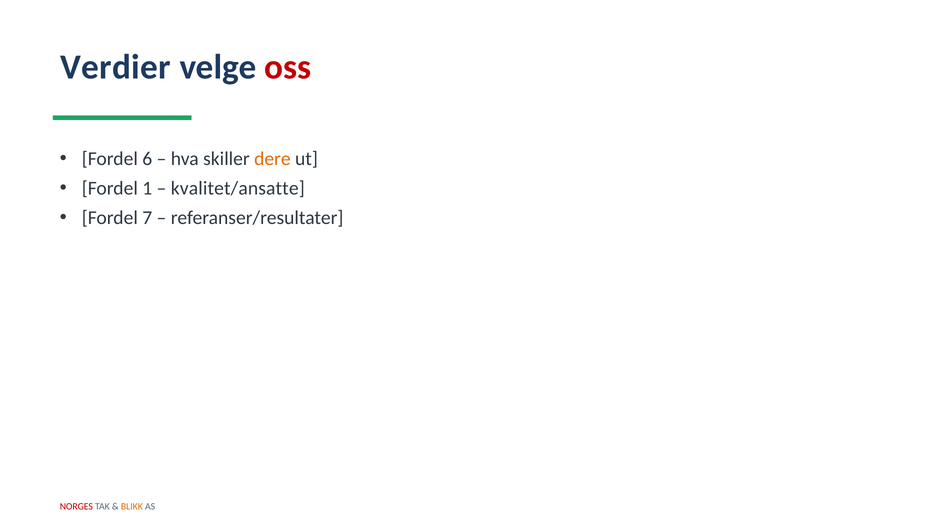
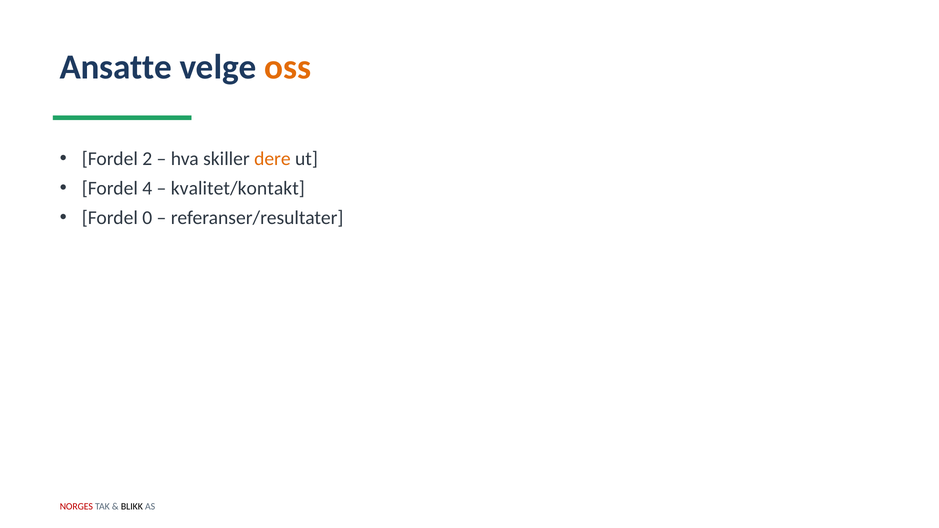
Verdier: Verdier -> Ansatte (116, 67)
oss colour: red -> orange (288, 67)
6: 6 -> 2 (147, 159)
1: 1 -> 4 (147, 188)
kvalitet/ansatte: kvalitet/ansatte -> kvalitet/kontakt (238, 188)
7: 7 -> 0 (147, 218)
BLIKK colour: orange -> black (132, 507)
